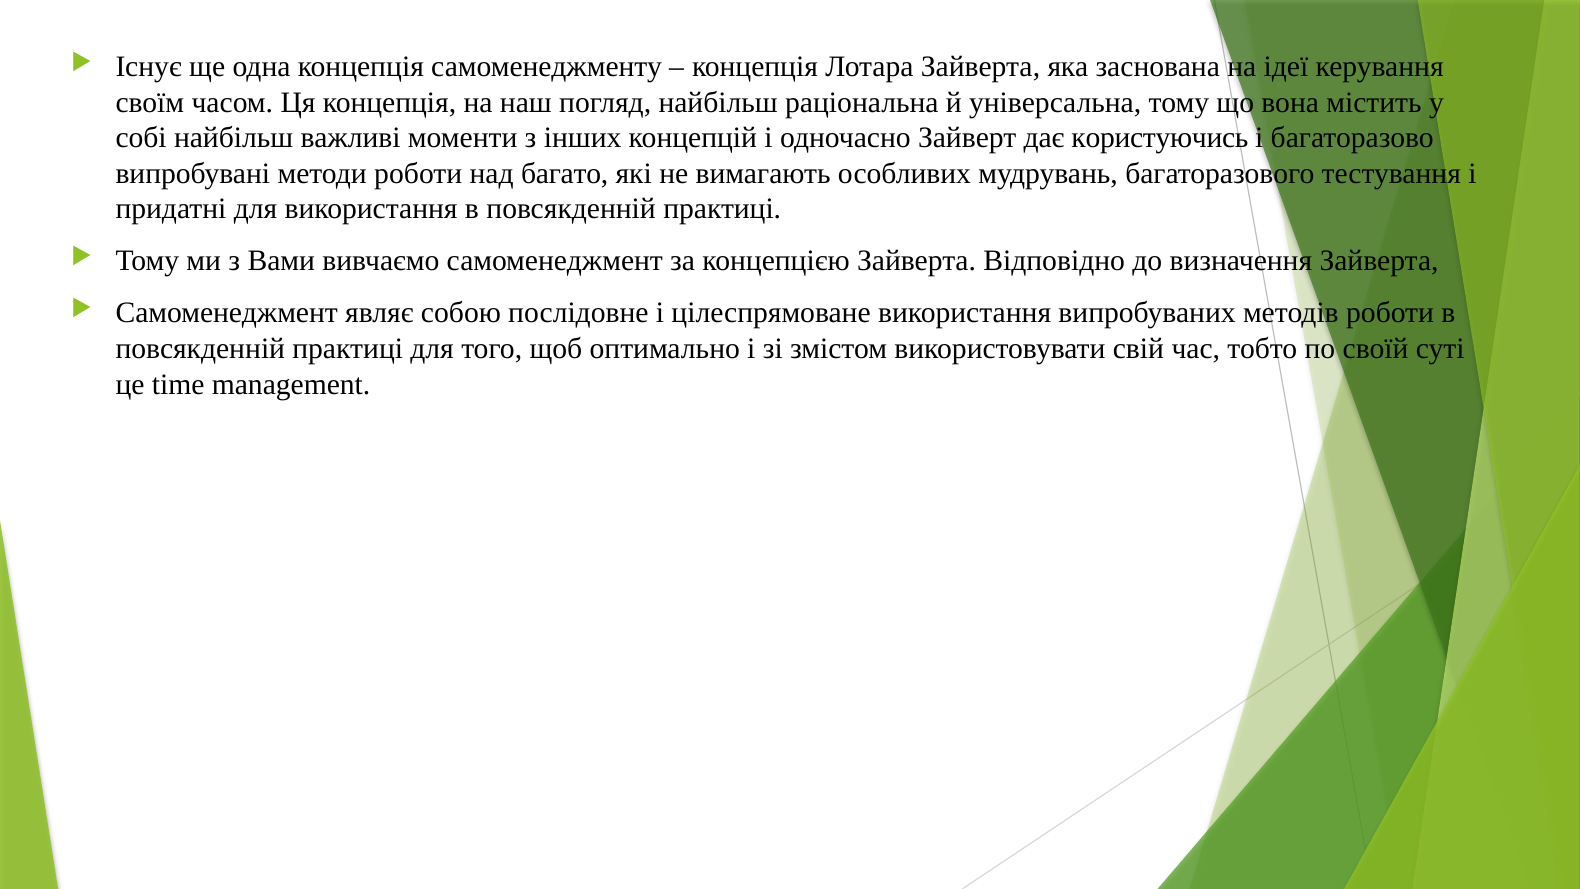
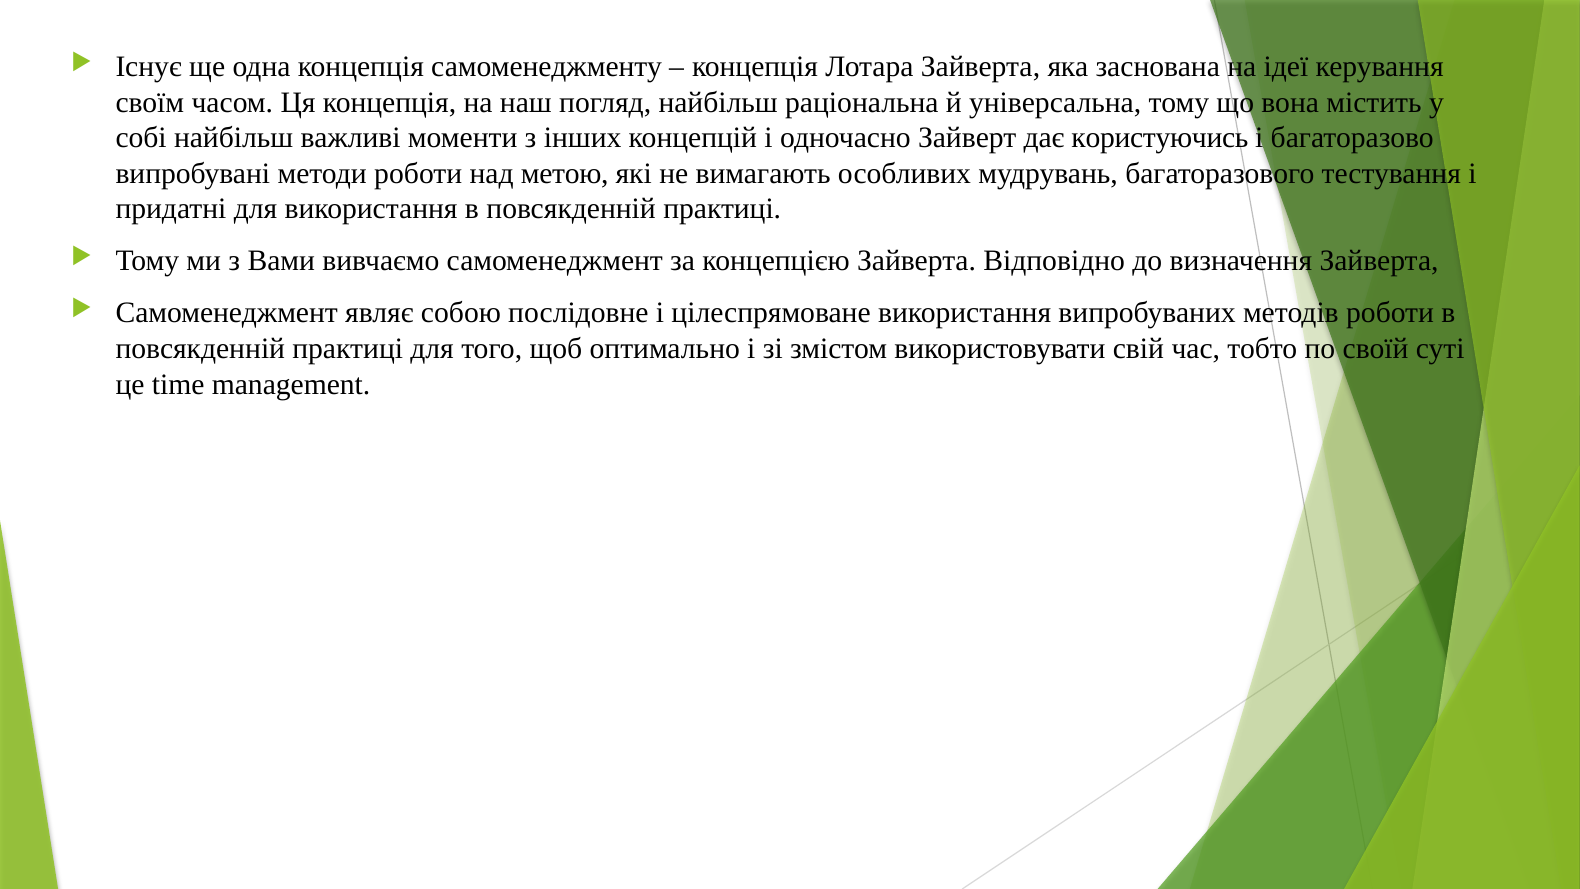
багато: багато -> метою (565, 173)
